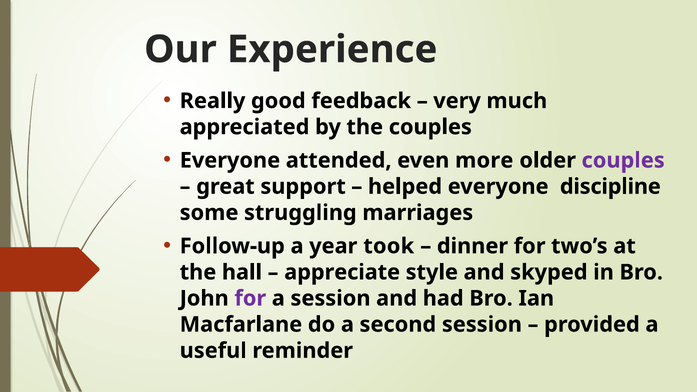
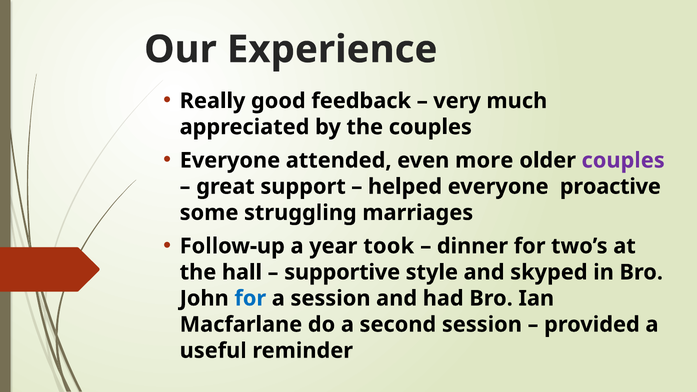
discipline: discipline -> proactive (610, 187)
appreciate: appreciate -> supportive (342, 272)
for colour: purple -> blue (250, 298)
